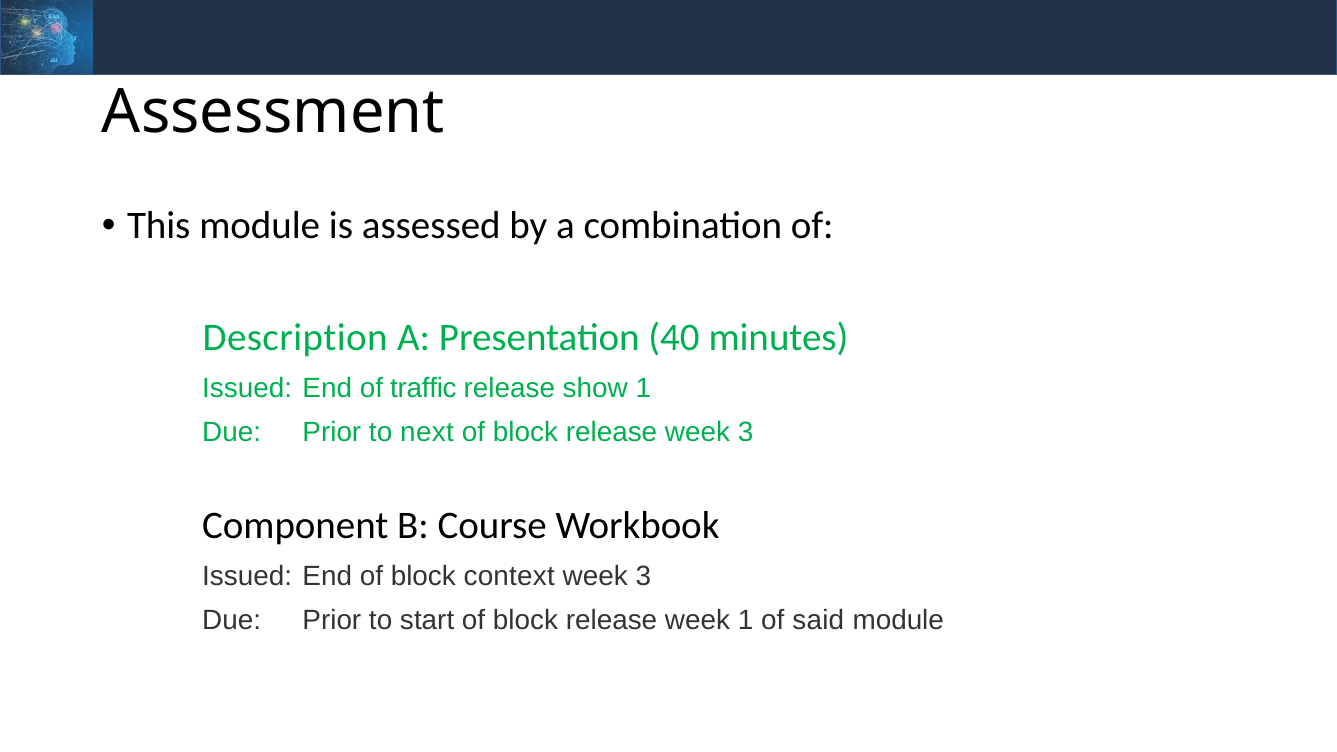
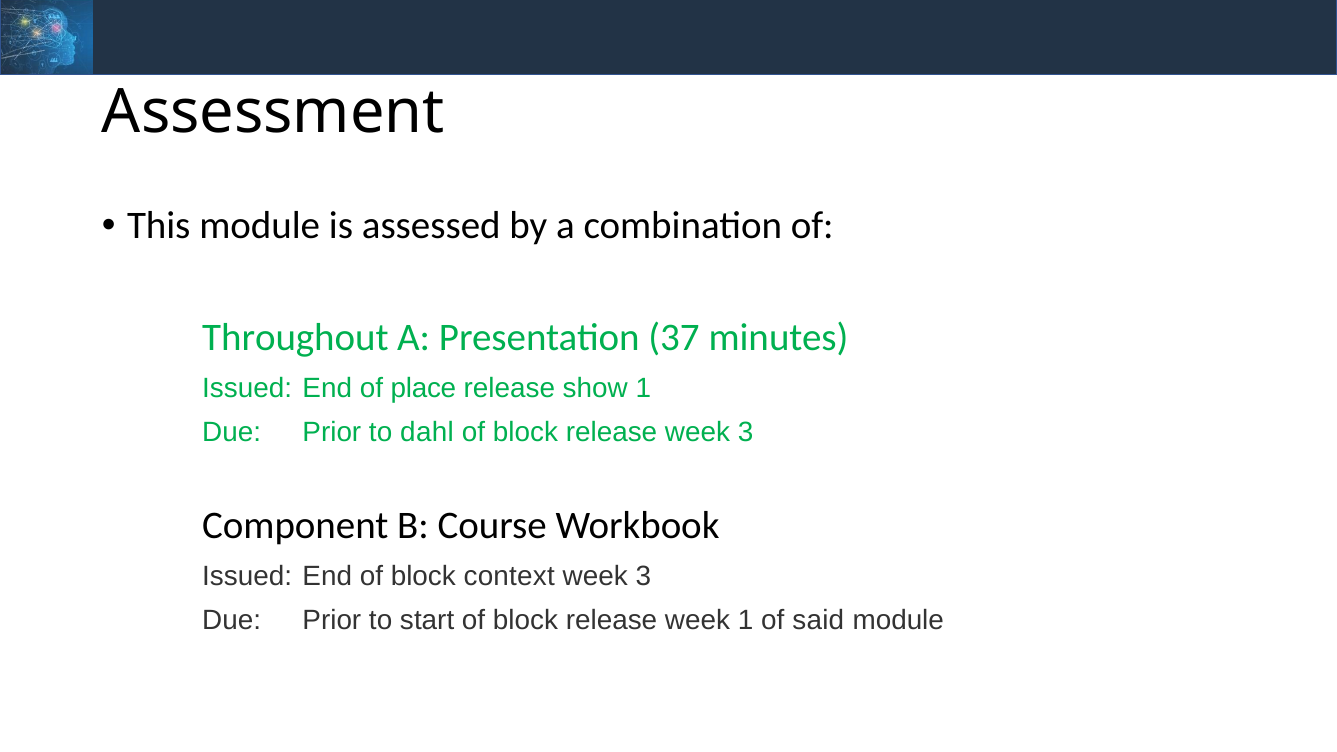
Description: Description -> Throughout (295, 338)
40: 40 -> 37 (674, 338)
traffic: traffic -> place (423, 388)
next: next -> dahl (427, 432)
